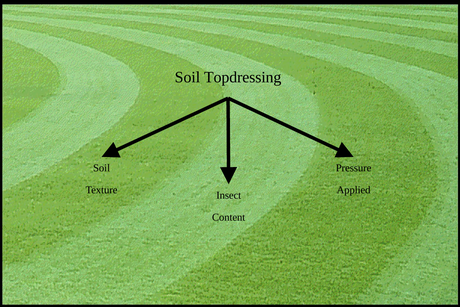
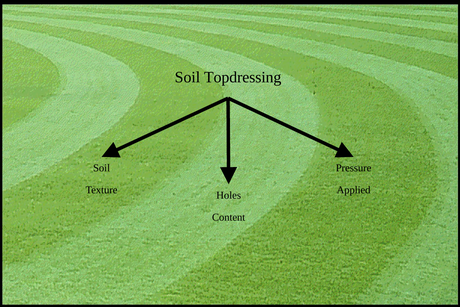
Insect: Insect -> Holes (229, 195)
